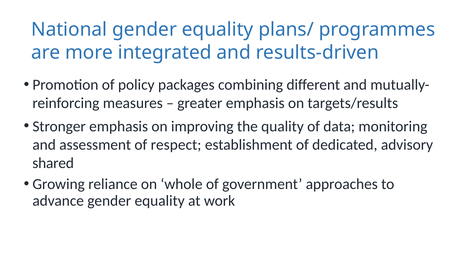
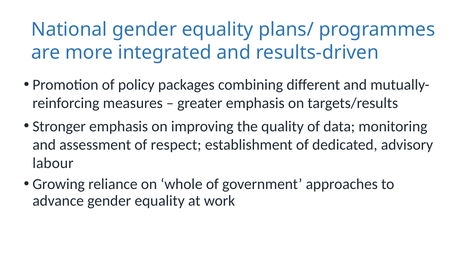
shared: shared -> labour (53, 163)
